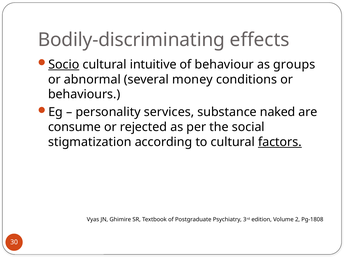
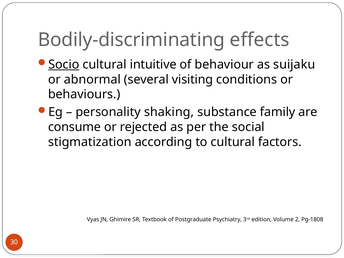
groups: groups -> suijaku (294, 65)
money: money -> visiting (193, 79)
services: services -> shaking (169, 112)
naked: naked -> family (278, 112)
factors underline: present -> none (280, 142)
